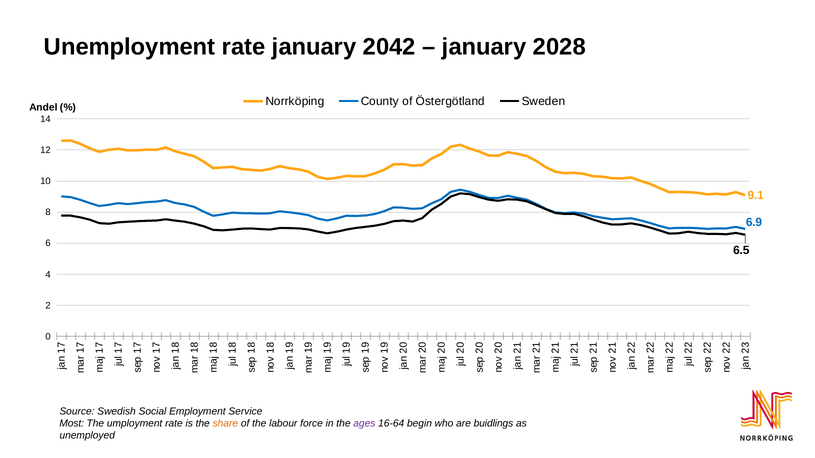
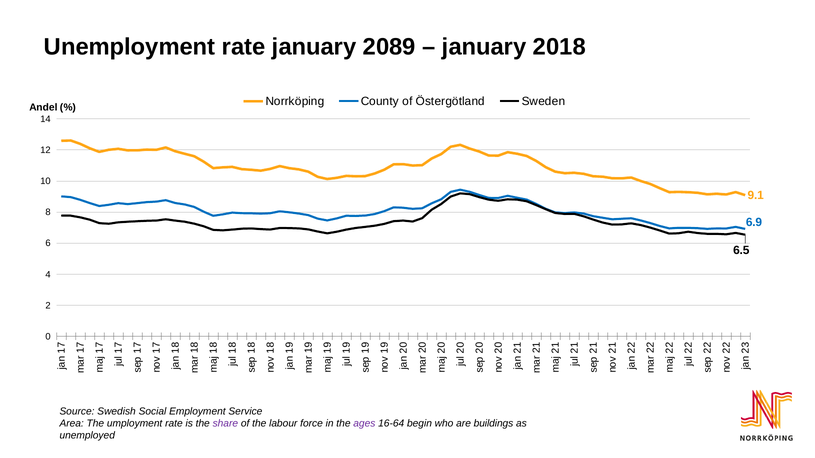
2042: 2042 -> 2089 (389, 47)
2028: 2028 -> 2018 (559, 47)
Most: Most -> Area (72, 424)
share colour: orange -> purple (225, 424)
buidlings: buidlings -> buildings (493, 424)
